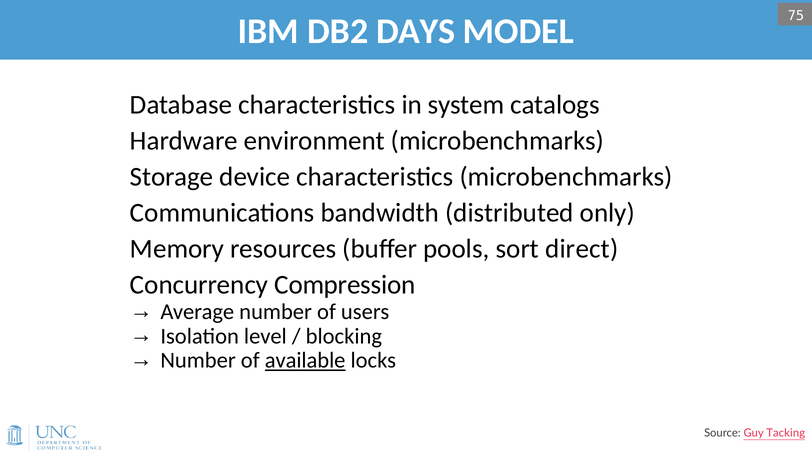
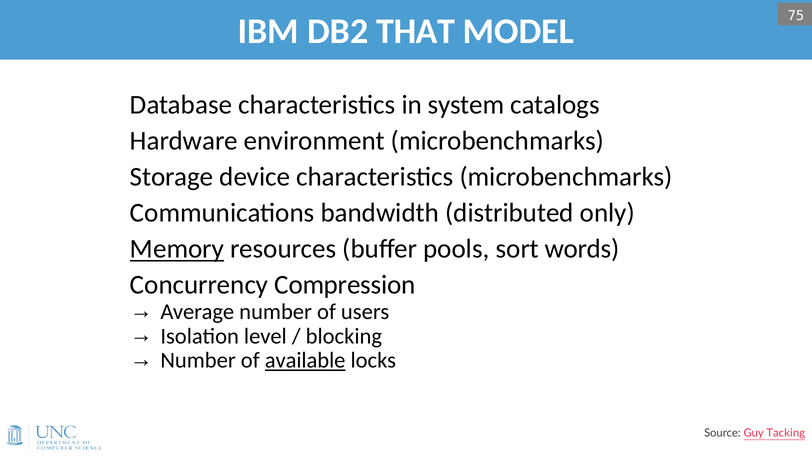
DAYS: DAYS -> THAT (416, 31)
Memory underline: none -> present (177, 249)
direct: direct -> words (582, 249)
